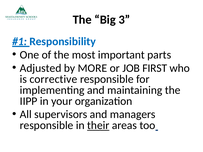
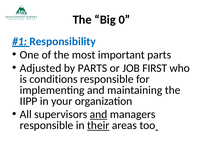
3: 3 -> 0 (124, 20)
by MORE: MORE -> PARTS (92, 68)
corrective: corrective -> conditions (54, 79)
and underline: none -> present (99, 115)
